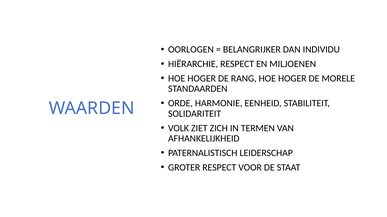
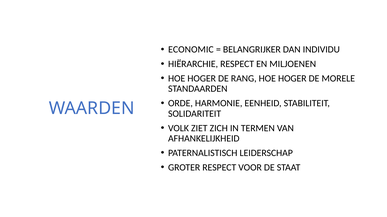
OORLOGEN: OORLOGEN -> ECONOMIC (191, 50)
